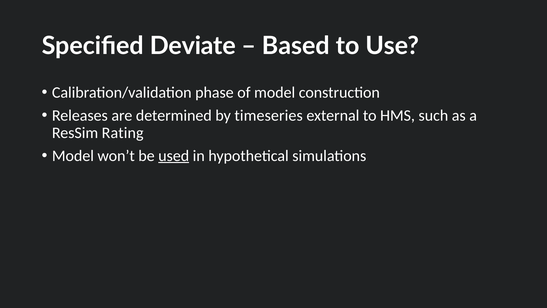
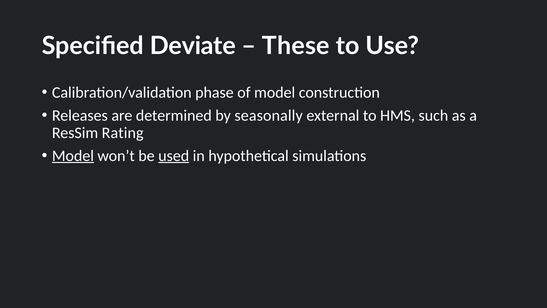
Based: Based -> These (296, 46)
timeseries: timeseries -> seasonally (269, 115)
Model underline: none -> present (73, 156)
